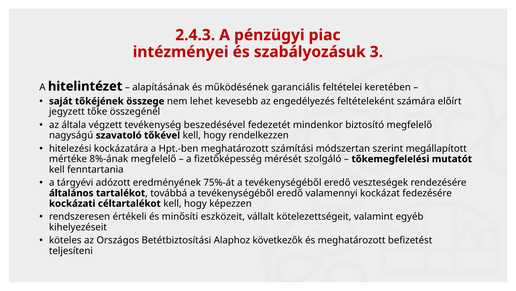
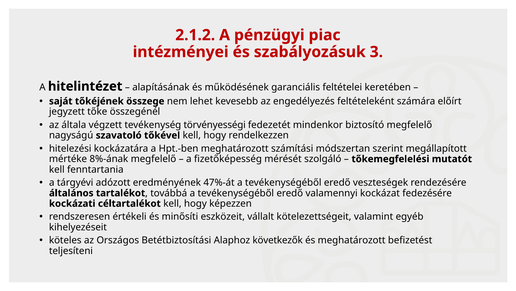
2.4.3: 2.4.3 -> 2.1.2 (195, 35)
beszedésével: beszedésével -> törvényességi (215, 125)
75%-át: 75%-át -> 47%-át (219, 182)
